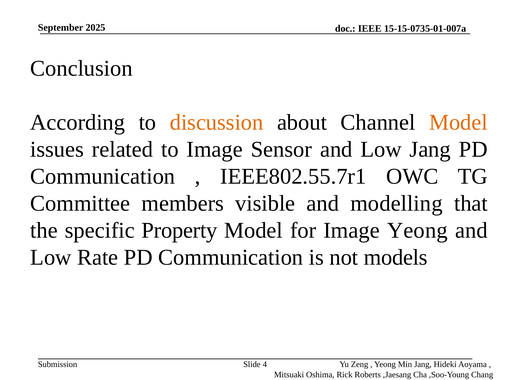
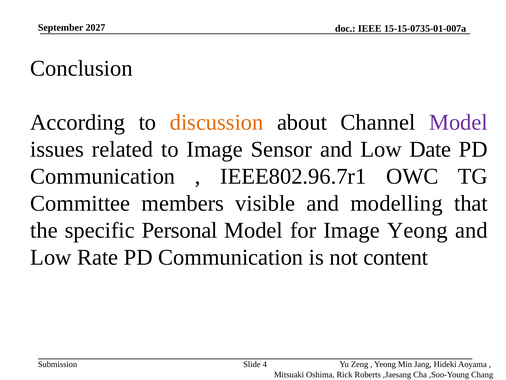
2025: 2025 -> 2027 (95, 28)
Model colour: orange -> purple (458, 122)
Low Jang: Jang -> Date (430, 149)
IEEE802.55.7r1: IEEE802.55.7r1 -> IEEE802.96.7r1 (293, 176)
Property: Property -> Personal (180, 230)
models: models -> content (396, 257)
